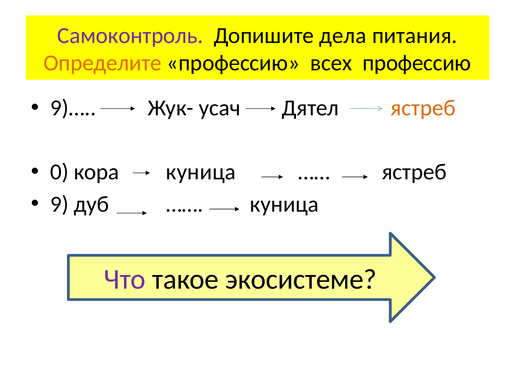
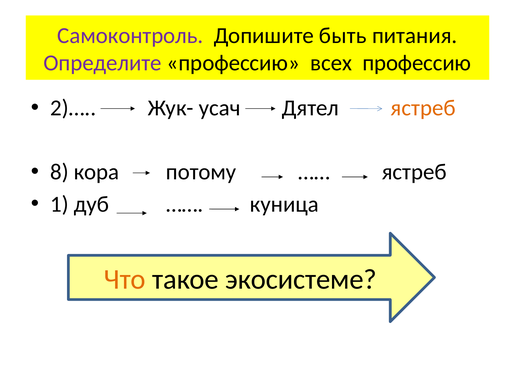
дела: дела -> быть (343, 36)
Определите colour: orange -> purple (103, 63)
9)…: 9)… -> 2)… (73, 108)
0: 0 -> 8 (59, 172)
кора куница: куница -> потому (201, 172)
9: 9 -> 1 (59, 204)
Что colour: purple -> orange (125, 280)
